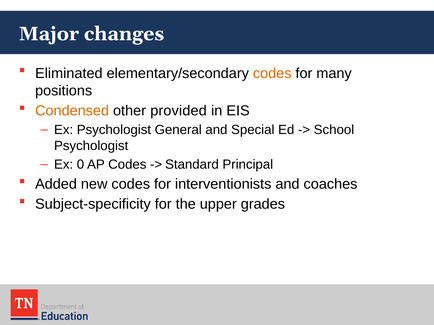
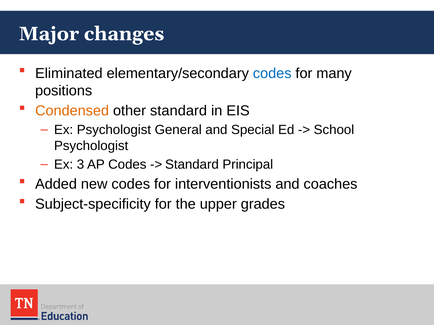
codes colour: orange -> blue (272, 73)
other provided: provided -> standard (179, 111)
0: 0 -> 3 (81, 165)
